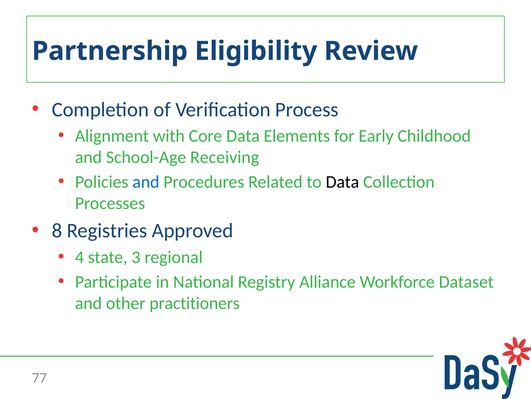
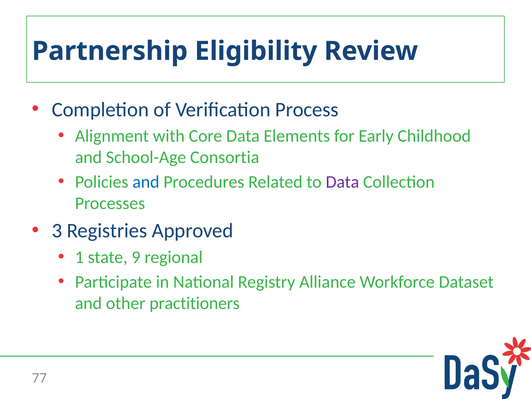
Receiving: Receiving -> Consortia (225, 157)
Data colour: black -> purple (342, 182)
8: 8 -> 3 (57, 230)
4: 4 -> 1 (79, 257)
3: 3 -> 9 (136, 257)
